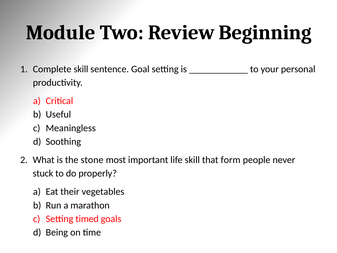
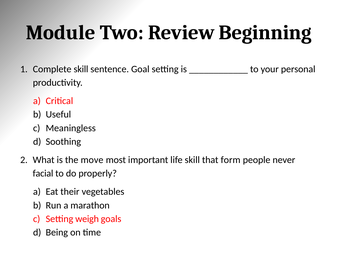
stone: stone -> move (92, 160)
stuck: stuck -> facial (43, 173)
timed: timed -> weigh (87, 219)
